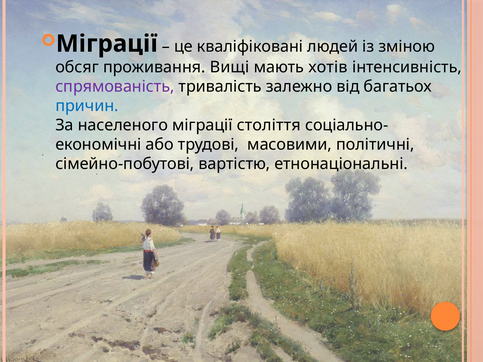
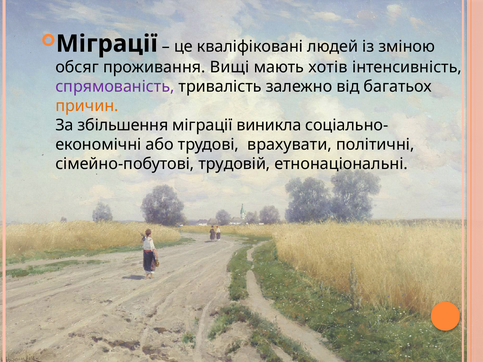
причин colour: blue -> orange (87, 106)
населеного: населеного -> збільшення (123, 125)
століття: століття -> виникла (269, 125)
масовими: масовими -> врахувати (290, 145)
вартістю: вартістю -> трудовій (234, 164)
